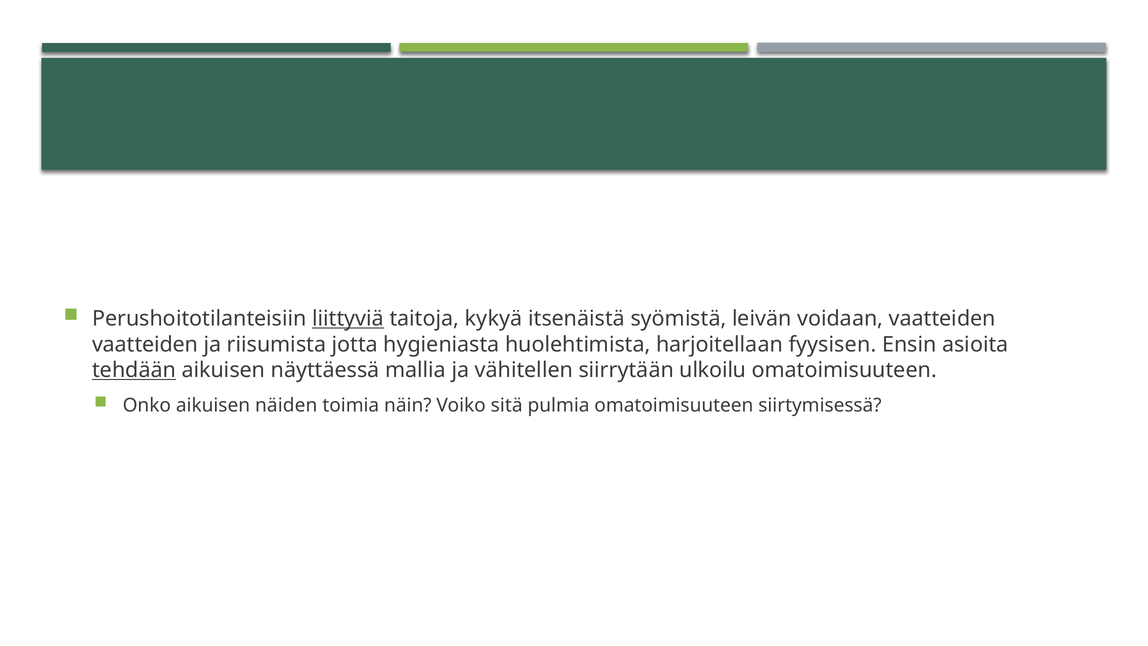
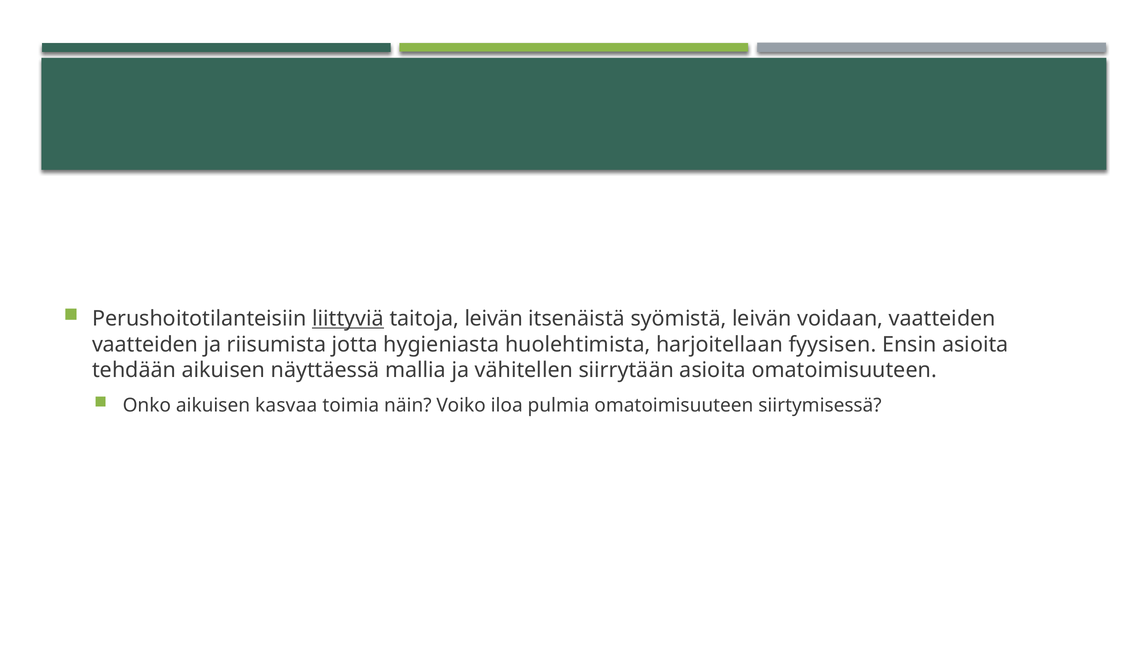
taitoja kykyä: kykyä -> leivän (494, 319)
tehdään underline: present -> none (134, 370)
siirrytään ulkoilu: ulkoilu -> asioita (713, 370)
näiden: näiden -> kasvaa (286, 405)
sitä: sitä -> iloa (507, 405)
